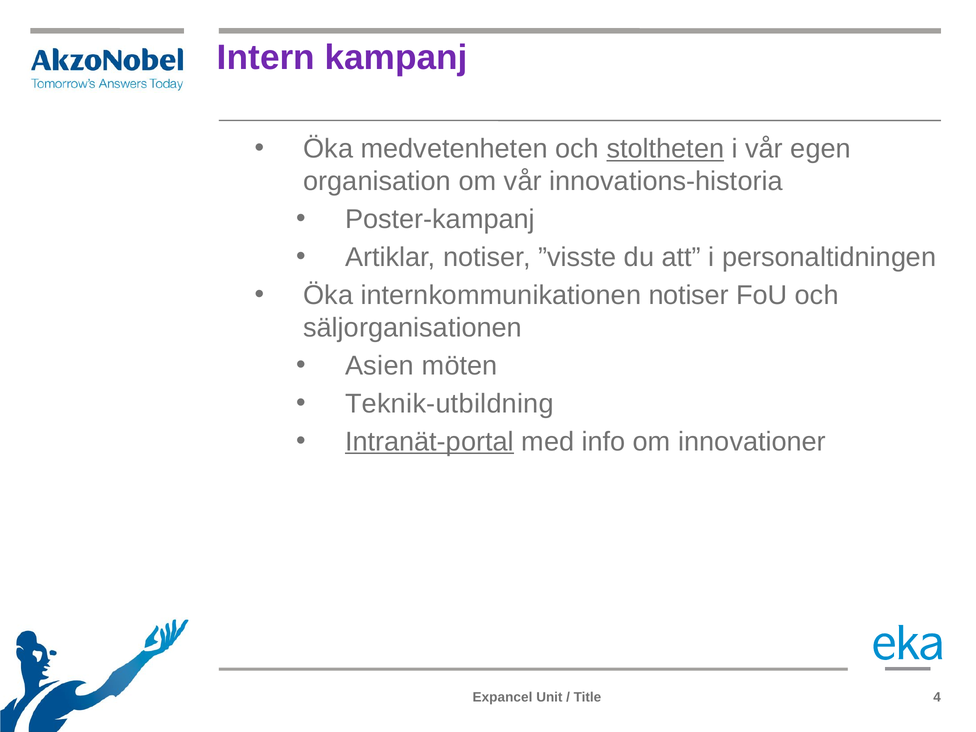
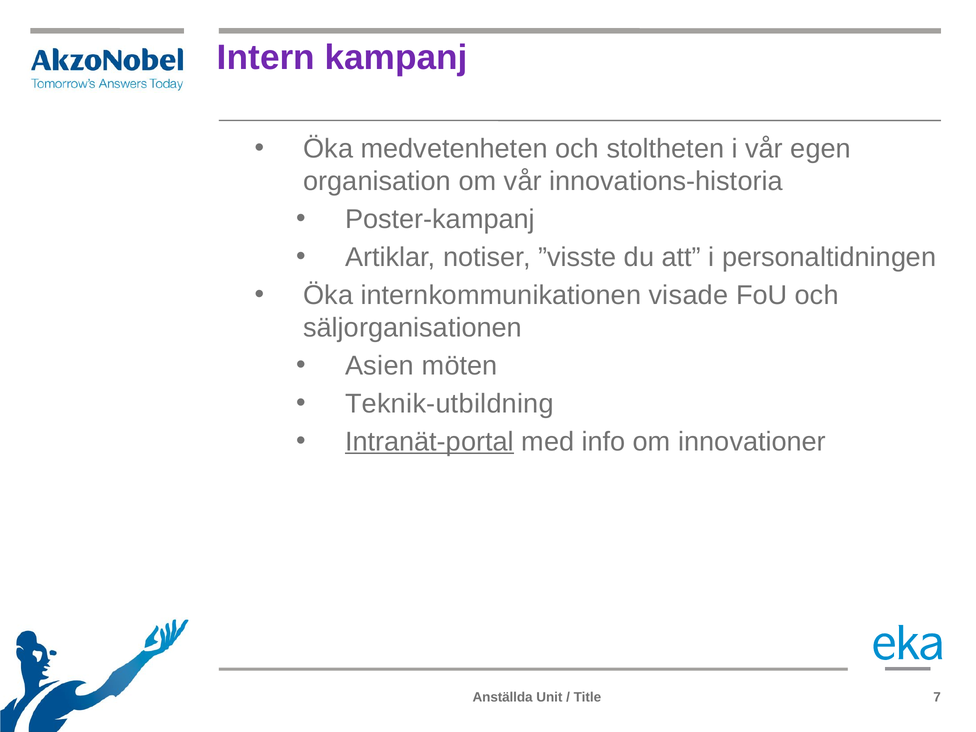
stoltheten underline: present -> none (665, 149)
internkommunikationen notiser: notiser -> visade (688, 295)
Expancel: Expancel -> Anställda (503, 697)
4: 4 -> 7 (937, 697)
